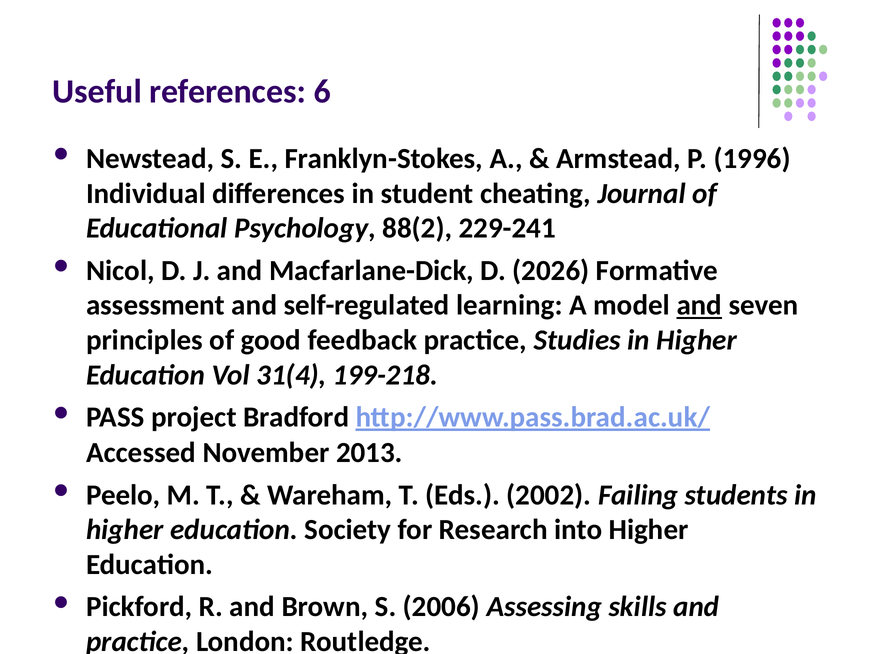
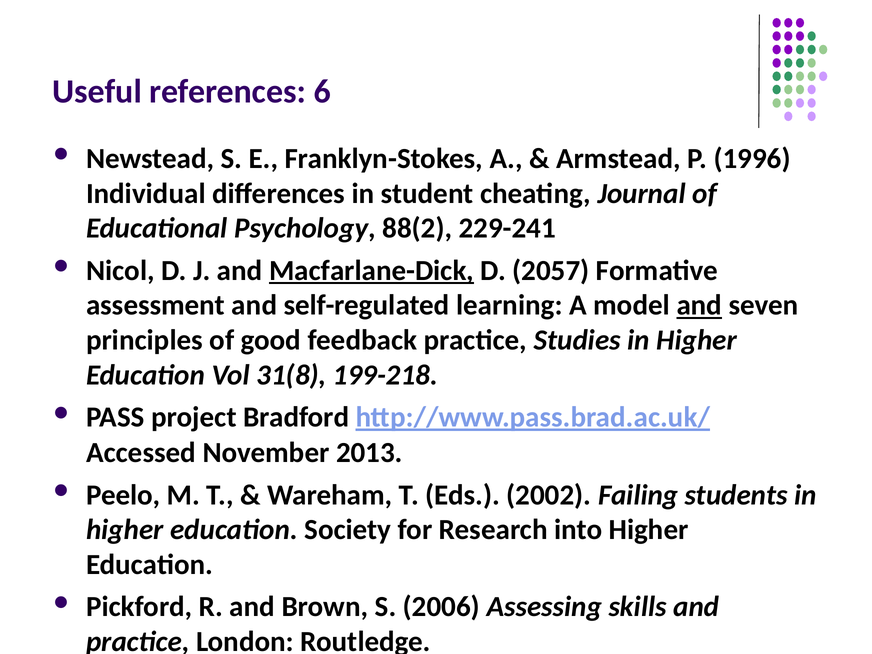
Macfarlane-Dick underline: none -> present (371, 271)
2026: 2026 -> 2057 (551, 271)
31(4: 31(4 -> 31(8 (291, 375)
